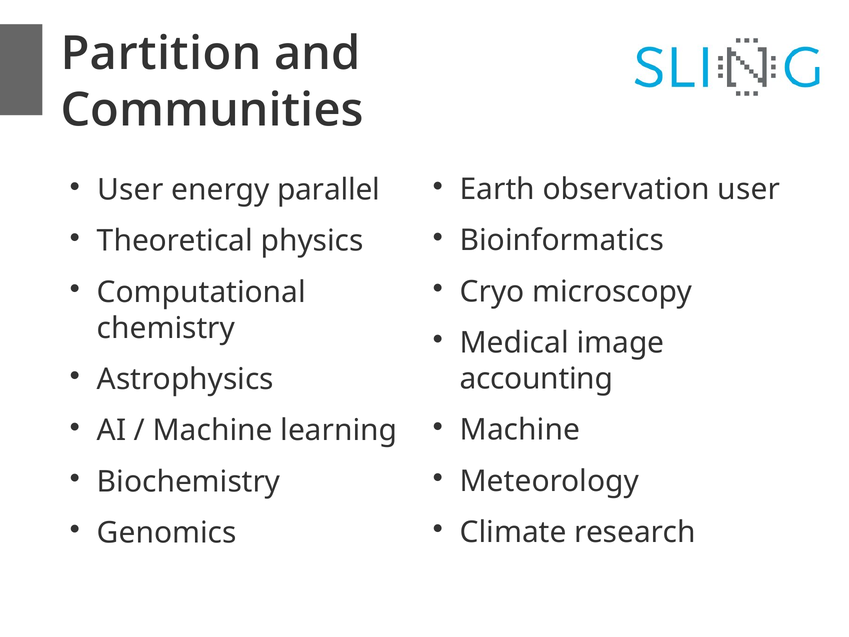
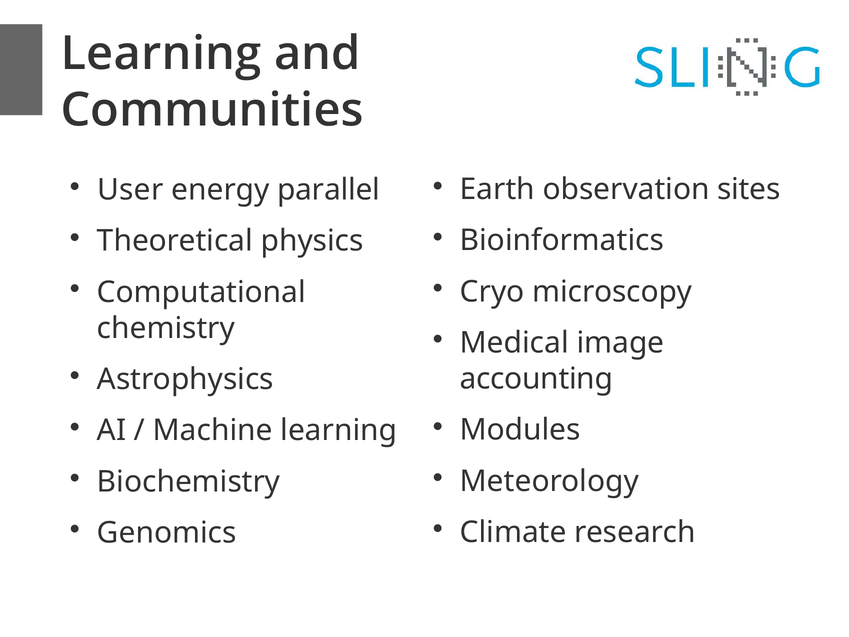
Partition: Partition -> Learning (161, 54)
observation user: user -> sites (749, 189)
Machine: Machine -> Modules (520, 430)
